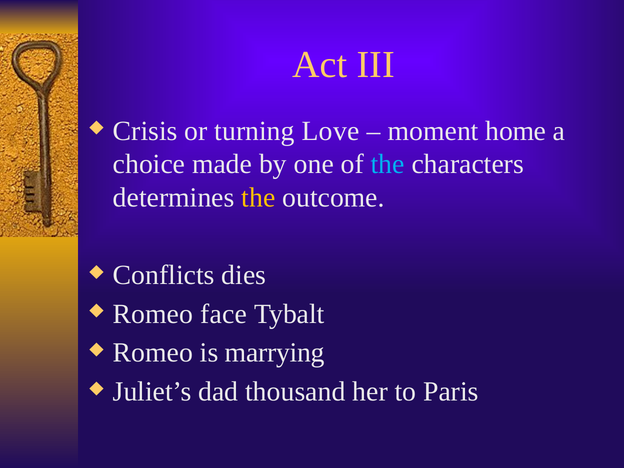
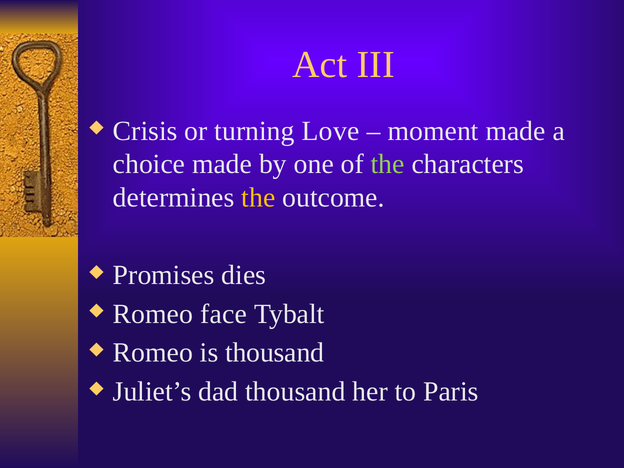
moment home: home -> made (516, 131)
the colour: light blue -> light green (388, 164)
Conflicts: Conflicts -> Promises (164, 275)
is marrying: marrying -> thousand (275, 353)
